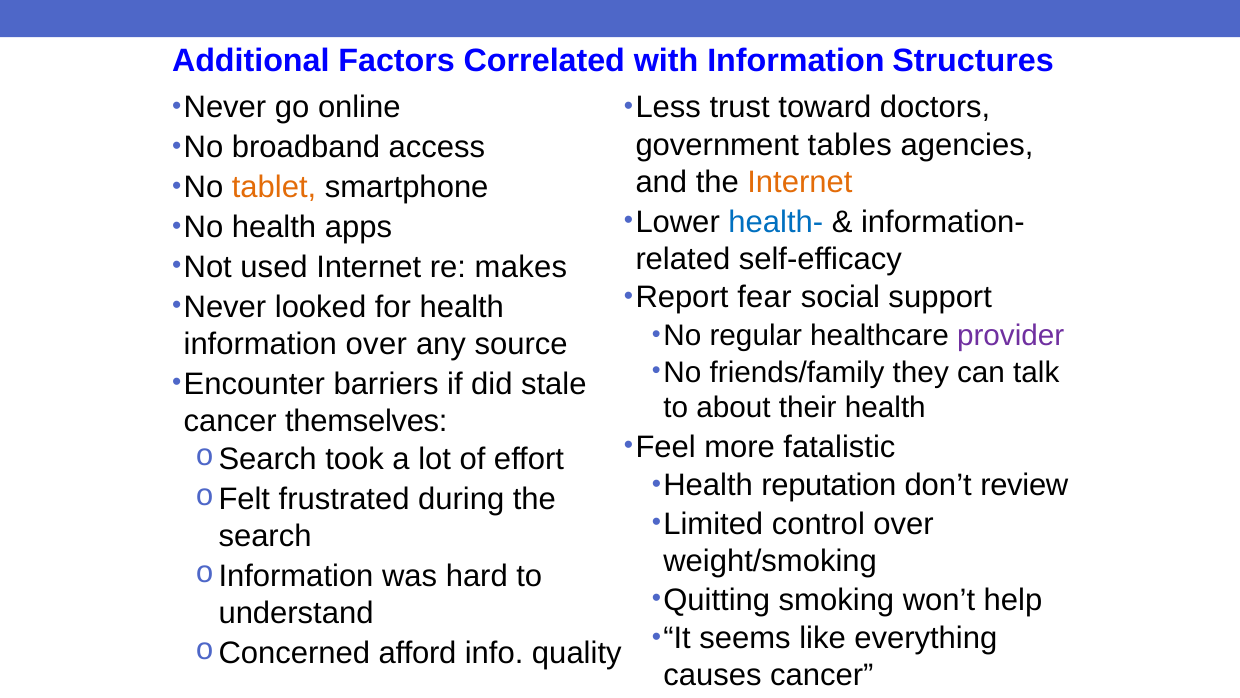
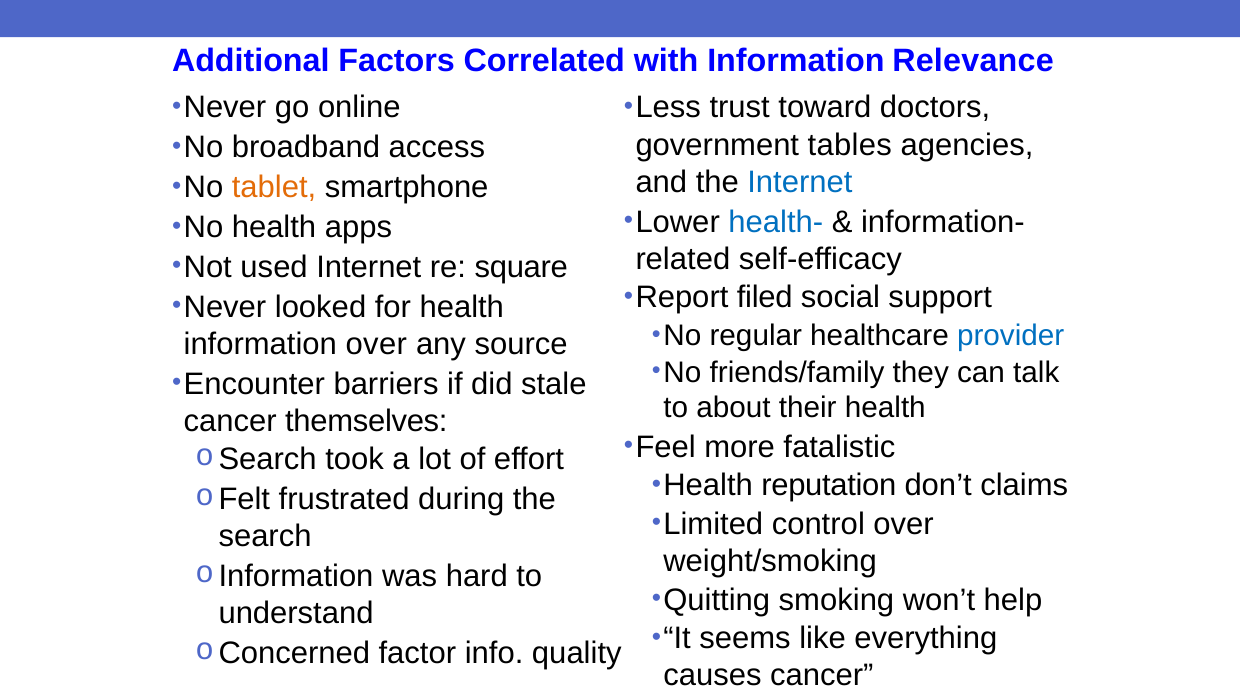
Structures: Structures -> Relevance (973, 60)
Internet colour: orange -> blue (800, 182)
makes: makes -> square (521, 267)
fear: fear -> filed (765, 297)
provider colour: purple -> blue (1011, 335)
review: review -> claims (1024, 485)
afford: afford -> factor (417, 653)
